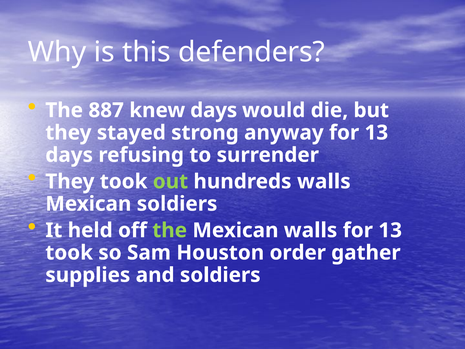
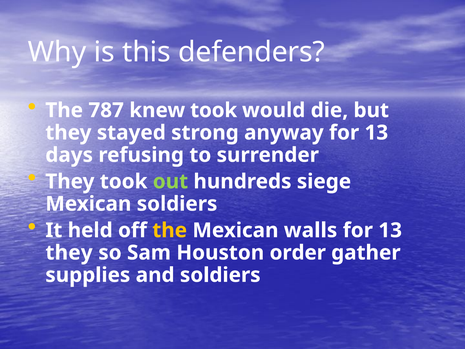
887: 887 -> 787 (106, 110)
knew days: days -> took (214, 110)
hundreds walls: walls -> siege (324, 181)
the colour: light green -> yellow (170, 230)
took: took -> they (69, 253)
